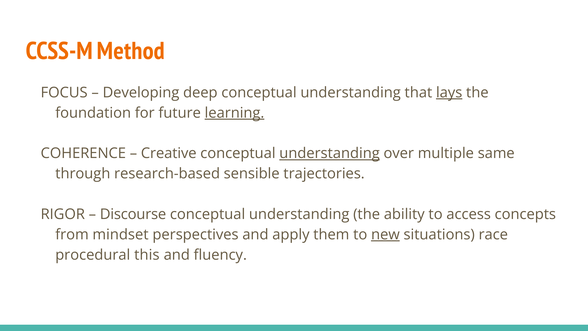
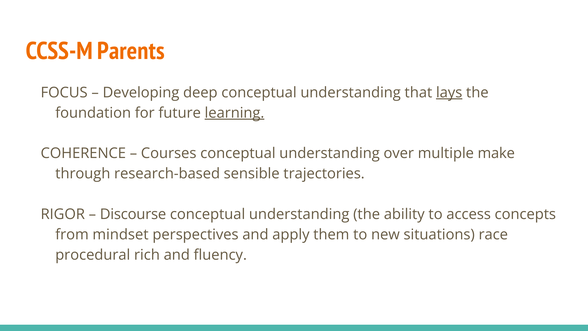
Method: Method -> Parents (131, 51)
Creative: Creative -> Courses (169, 153)
understanding underline: present -> none (330, 153)
same: same -> make (496, 153)
new underline: present -> none (385, 234)
this: this -> rich (147, 255)
